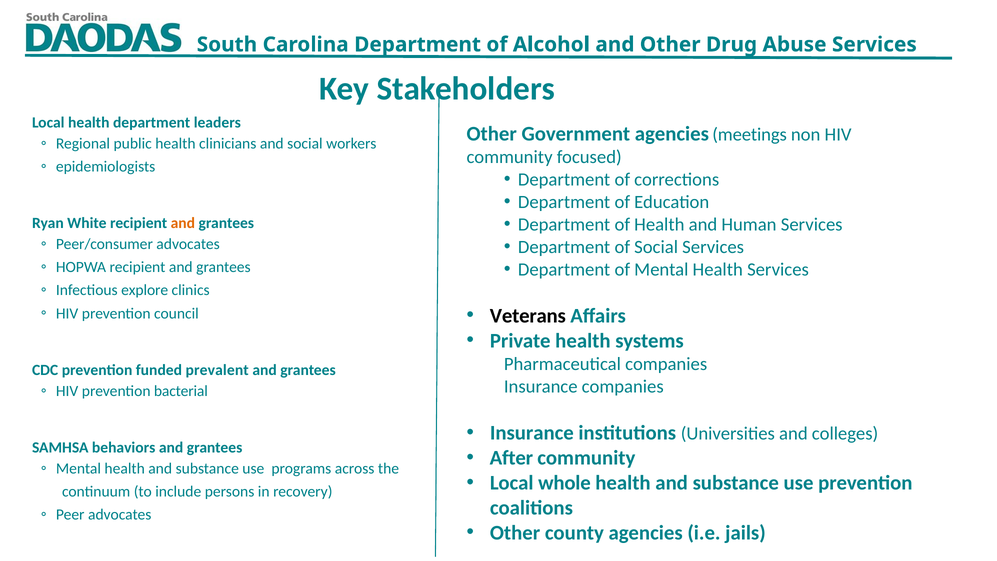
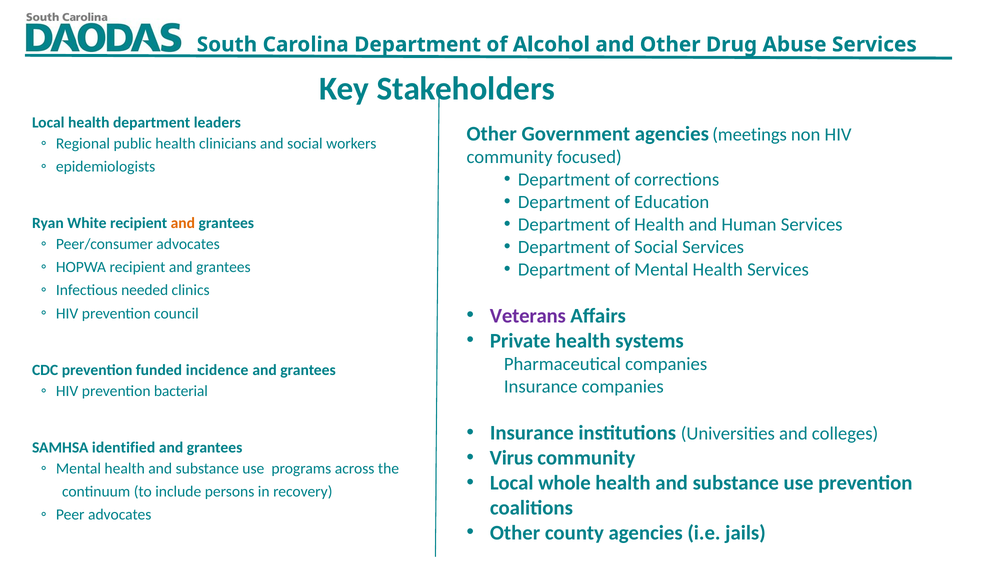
explore: explore -> needed (145, 290)
Veterans colour: black -> purple (528, 316)
prevalent: prevalent -> incidence (217, 370)
behaviors: behaviors -> identified (124, 447)
After: After -> Virus (511, 458)
